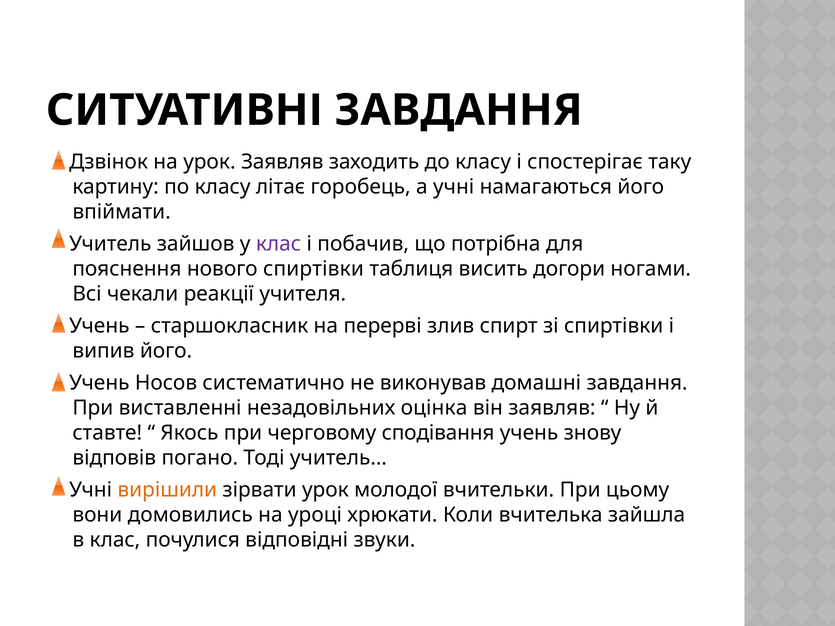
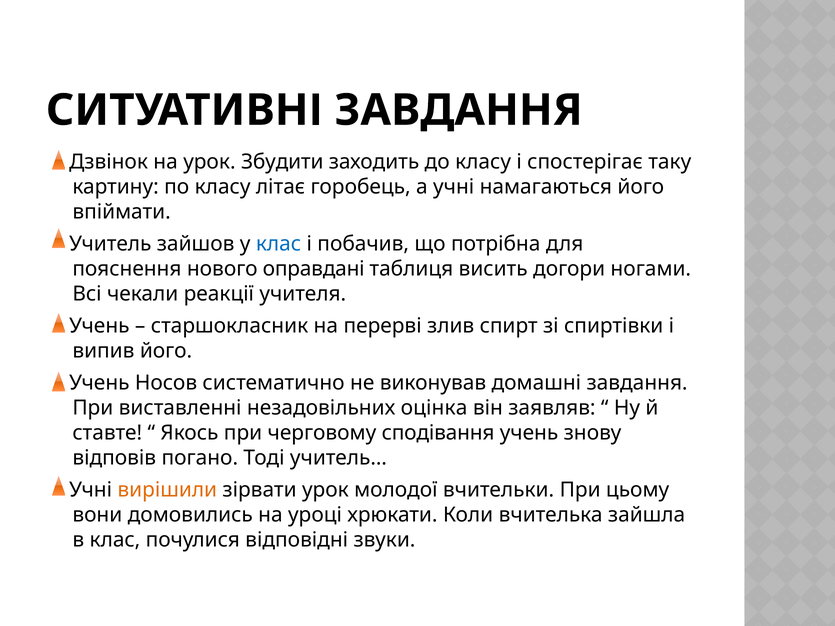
урок Заявляв: Заявляв -> Збудити (282, 162)
клас colour: purple -> blue (278, 244)
нового спиртівки: спиртівки -> оправдані (314, 269)
